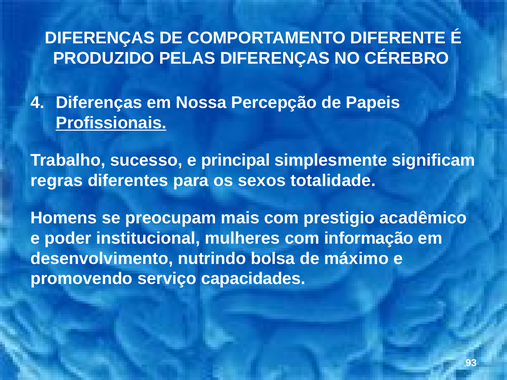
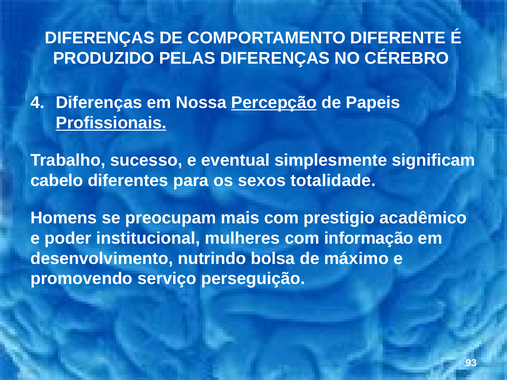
Percepção underline: none -> present (274, 103)
principal: principal -> eventual (236, 160)
regras: regras -> cabelo (57, 181)
capacidades: capacidades -> perseguição (253, 279)
